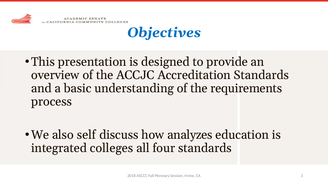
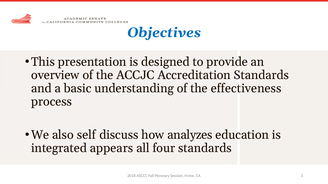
requirements: requirements -> effectiveness (246, 89)
colleges: colleges -> appears (112, 149)
